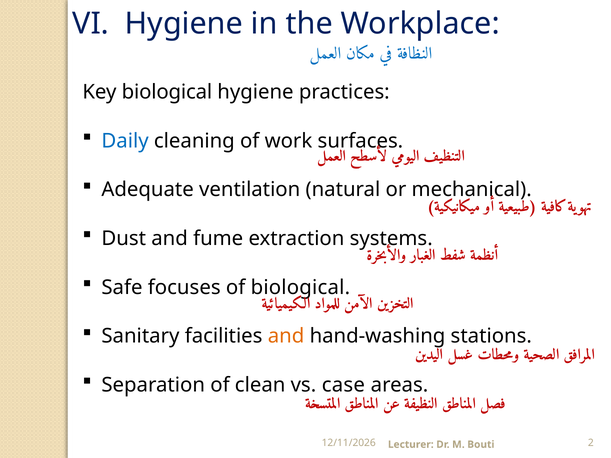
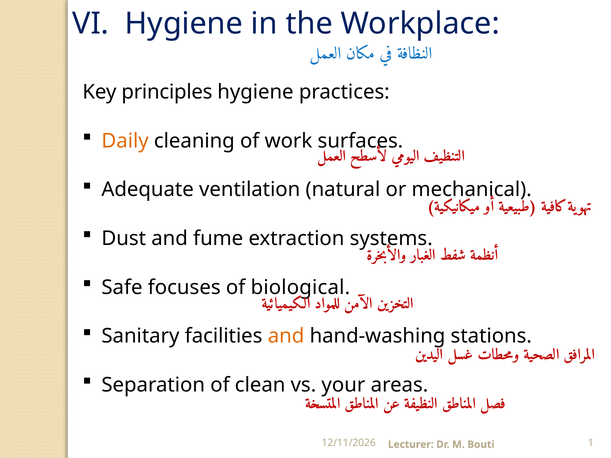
Key biological: biological -> principles (167, 92)
Daily colour: blue -> orange (125, 141)
case: case -> your (343, 385)
2: 2 -> 1 (591, 443)
